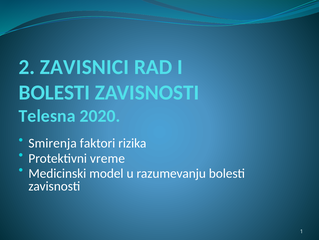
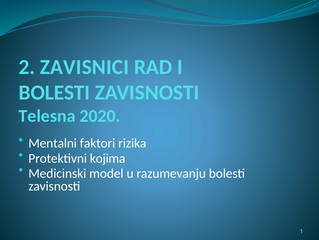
Smirenja: Smirenja -> Mentalni (53, 143)
vreme: vreme -> kojima (108, 158)
